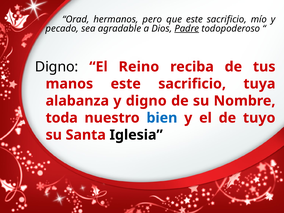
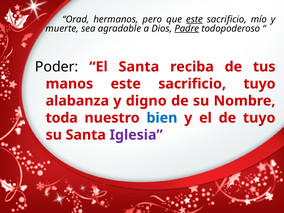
este underline: none -> present (194, 19)
pecado: pecado -> muerte (62, 29)
Digno: Digno -> Poder (57, 67)
El Reino: Reino -> Santa (139, 67)
sacrificio tuya: tuya -> tuyo (259, 84)
Iglesia colour: black -> purple (136, 135)
